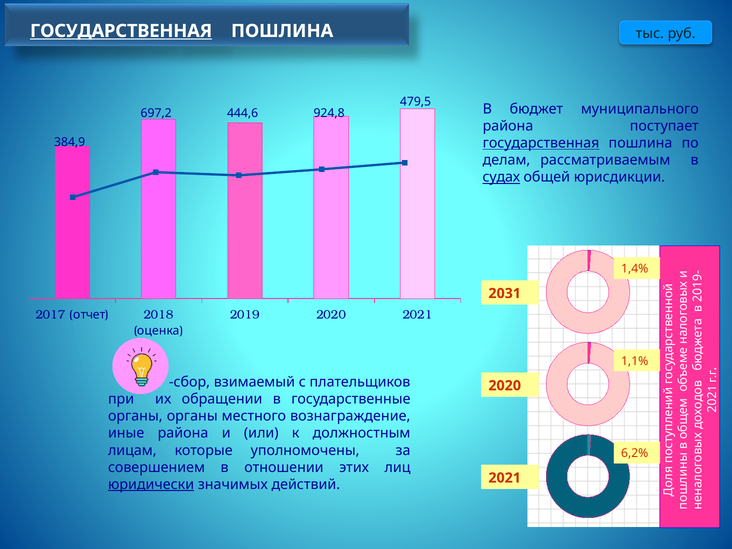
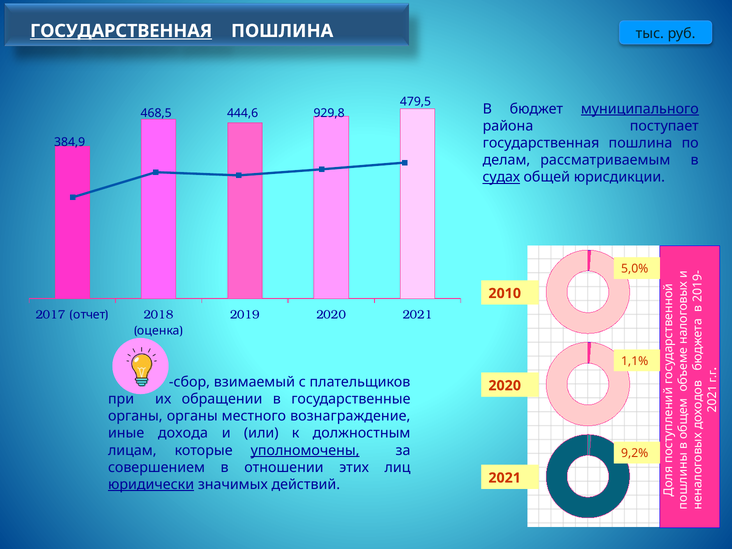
муниципального underline: none -> present (640, 109)
697,2: 697,2 -> 468,5 (156, 113)
924,8: 924,8 -> 929,8 (329, 113)
государственная underline: present -> none (541, 143)
1,4%: 1,4% -> 5,0% (635, 269)
2031: 2031 -> 2010 (505, 293)
иные района: района -> дохода (183, 433)
уполномочены underline: none -> present (305, 450)
6,2%: 6,2% -> 9,2% (635, 453)
